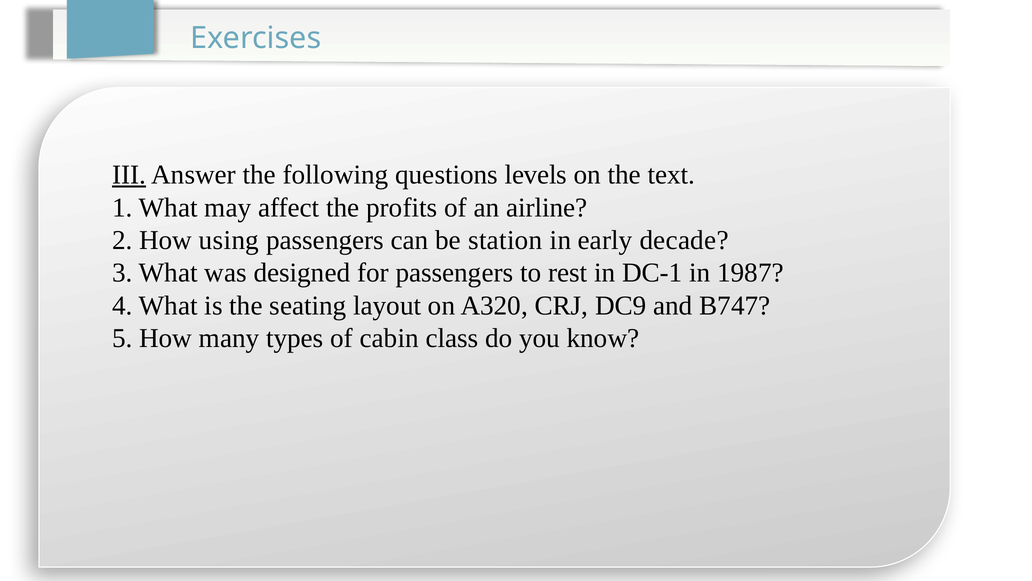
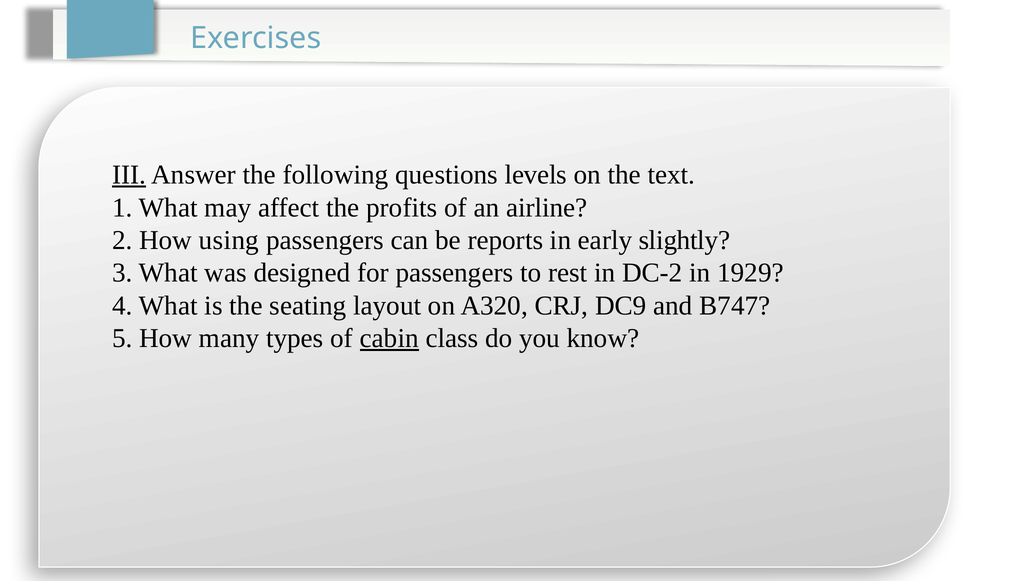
station: station -> reports (505, 240)
decade: decade -> slightly (684, 240)
DC-1: DC-1 -> DC-2 (652, 273)
1987: 1987 -> 1929 (750, 273)
cabin underline: none -> present (389, 338)
